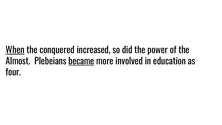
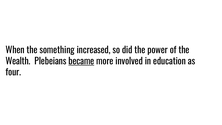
When underline: present -> none (15, 50)
conquered: conquered -> something (57, 50)
Almost: Almost -> Wealth (18, 61)
